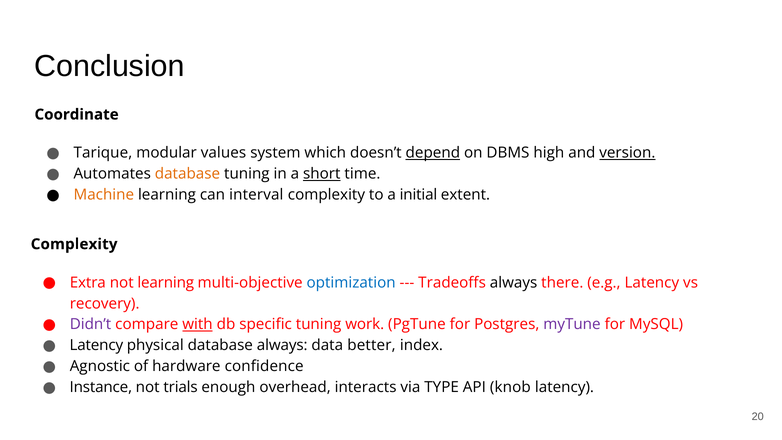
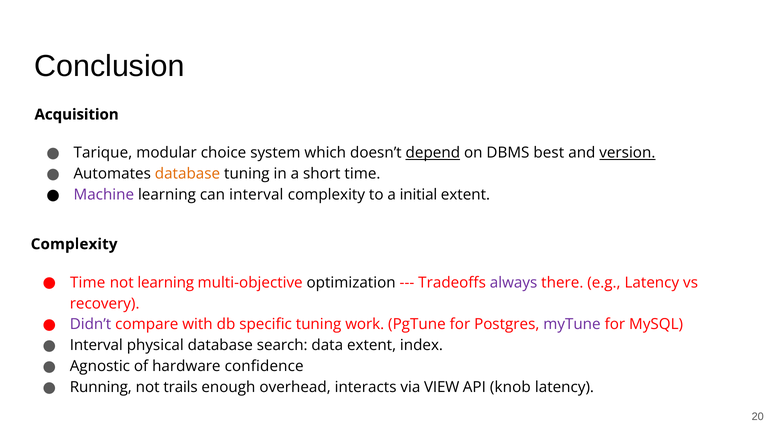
Coordinate: Coordinate -> Acquisition (77, 114)
values: values -> choice (224, 153)
high: high -> best (549, 153)
short underline: present -> none (322, 174)
Machine colour: orange -> purple (104, 195)
Extra: Extra -> Time (88, 282)
optimization colour: blue -> black (351, 282)
always colour: black -> purple (514, 282)
with underline: present -> none (197, 324)
Latency: Latency -> Interval (96, 345)
database always: always -> search (282, 345)
data better: better -> extent (372, 345)
Instance: Instance -> Running (101, 387)
trials: trials -> trails (181, 387)
TYPE: TYPE -> VIEW (442, 387)
